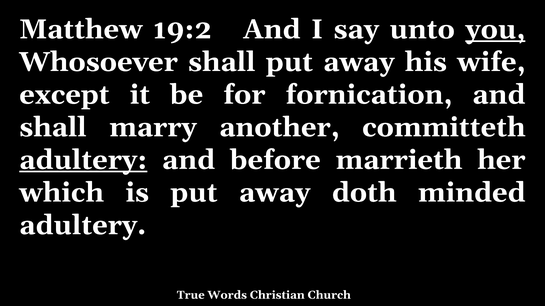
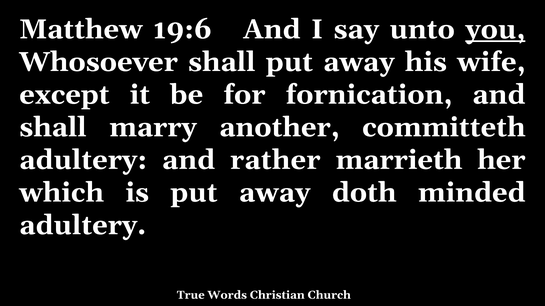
19:2: 19:2 -> 19:6 (182, 29)
adultery underline: present -> none (83, 160)
before: before -> rather (275, 160)
